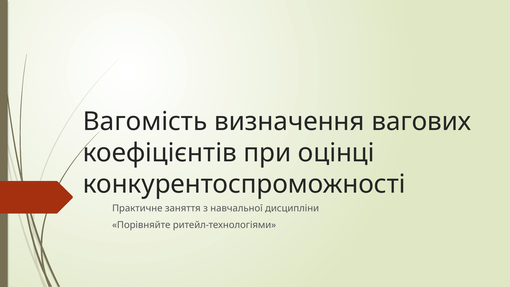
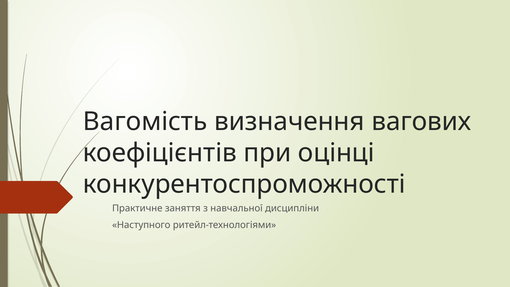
Порівняйте: Порівняйте -> Наступного (141, 225)
